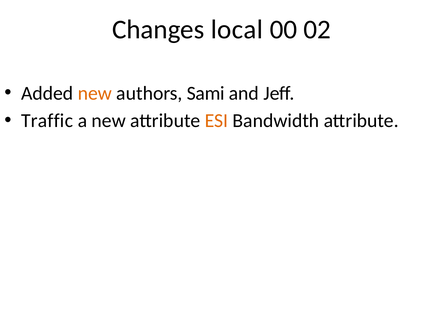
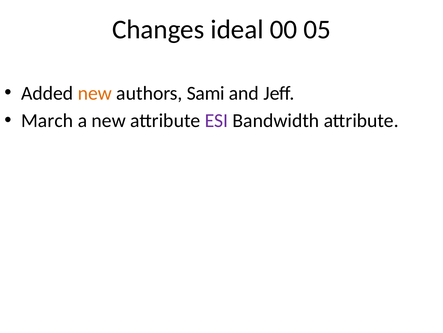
local: local -> ideal (237, 30)
02: 02 -> 05 (317, 30)
Traffic: Traffic -> March (47, 121)
ESI colour: orange -> purple (216, 121)
